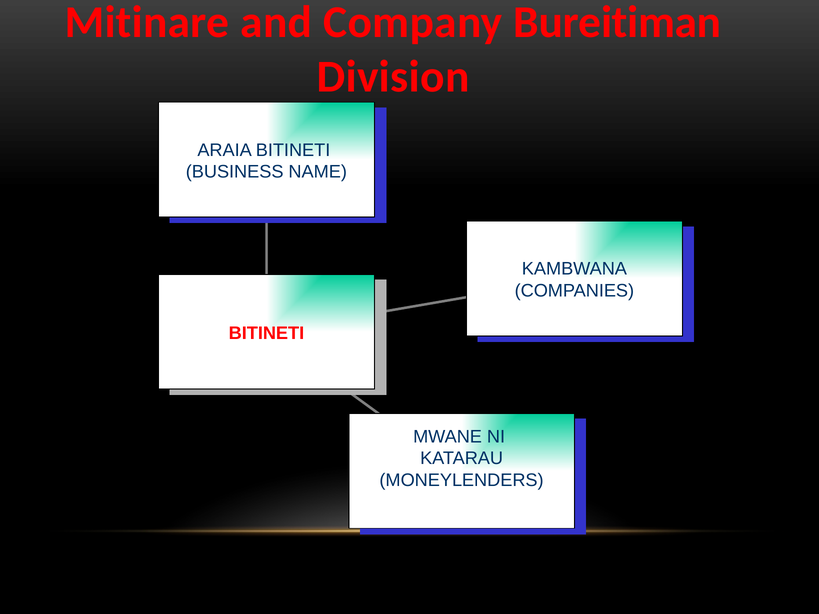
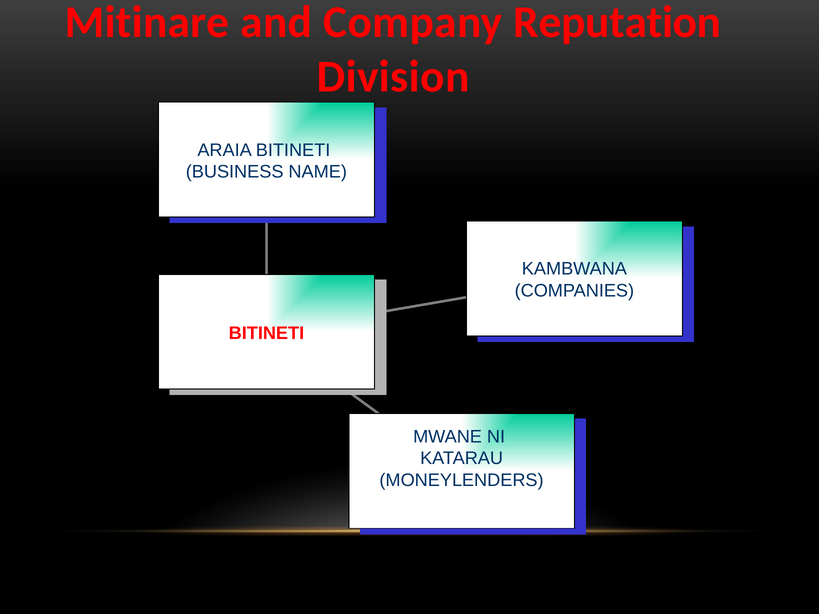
Bureitiman: Bureitiman -> Reputation (617, 22)
